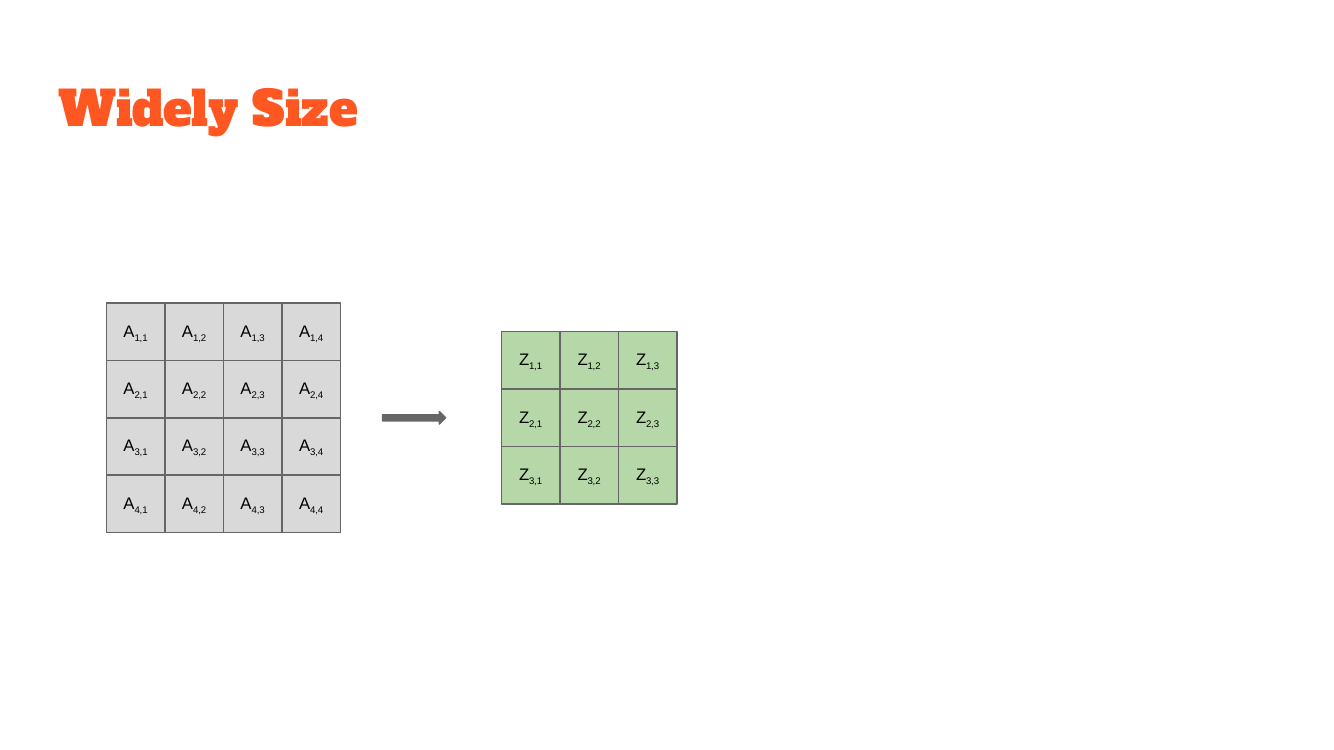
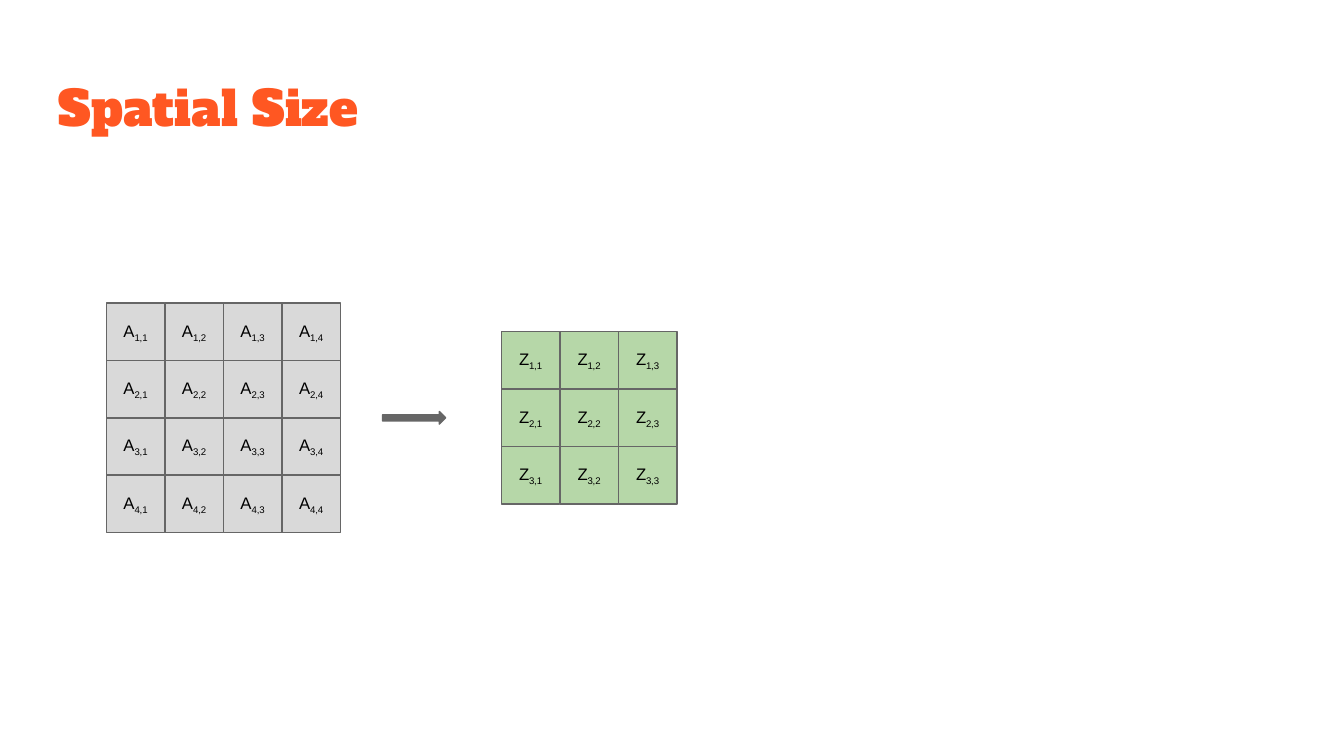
Widely: Widely -> Spatial (148, 111)
